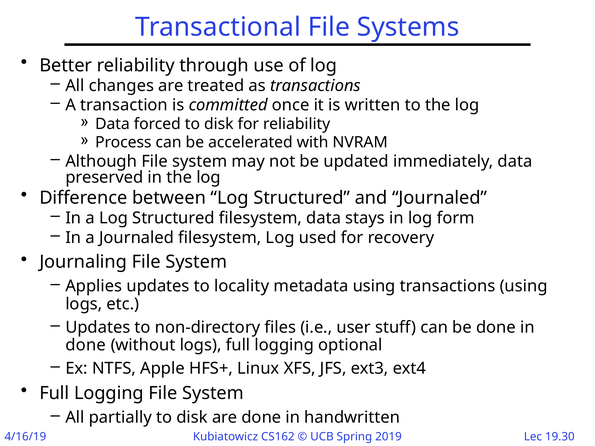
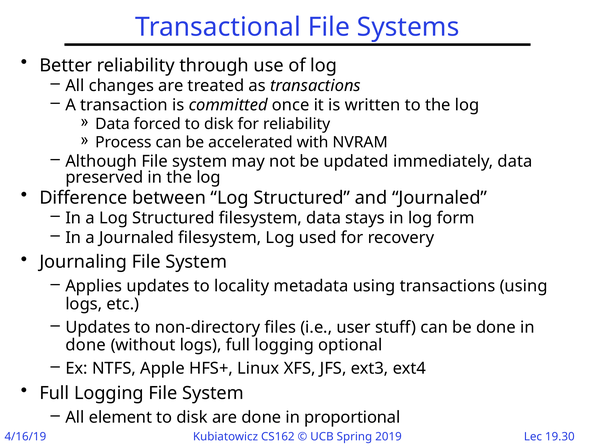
partially: partially -> element (120, 418)
handwritten: handwritten -> proportional (352, 418)
